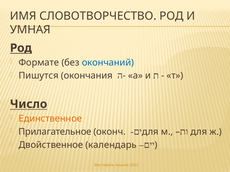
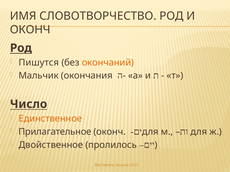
УМНАЯ: УМНАЯ -> ОКОНЧ (30, 30)
Формате: Формате -> Пишутся (39, 63)
окончаний colour: blue -> orange (108, 63)
Пишутся: Пишутся -> Мальчик (39, 76)
календарь: календарь -> пролилось (111, 145)
